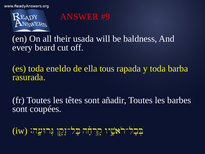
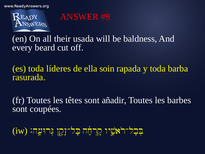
eneldo: eneldo -> líderes (59, 68)
tous: tous -> soin (107, 68)
